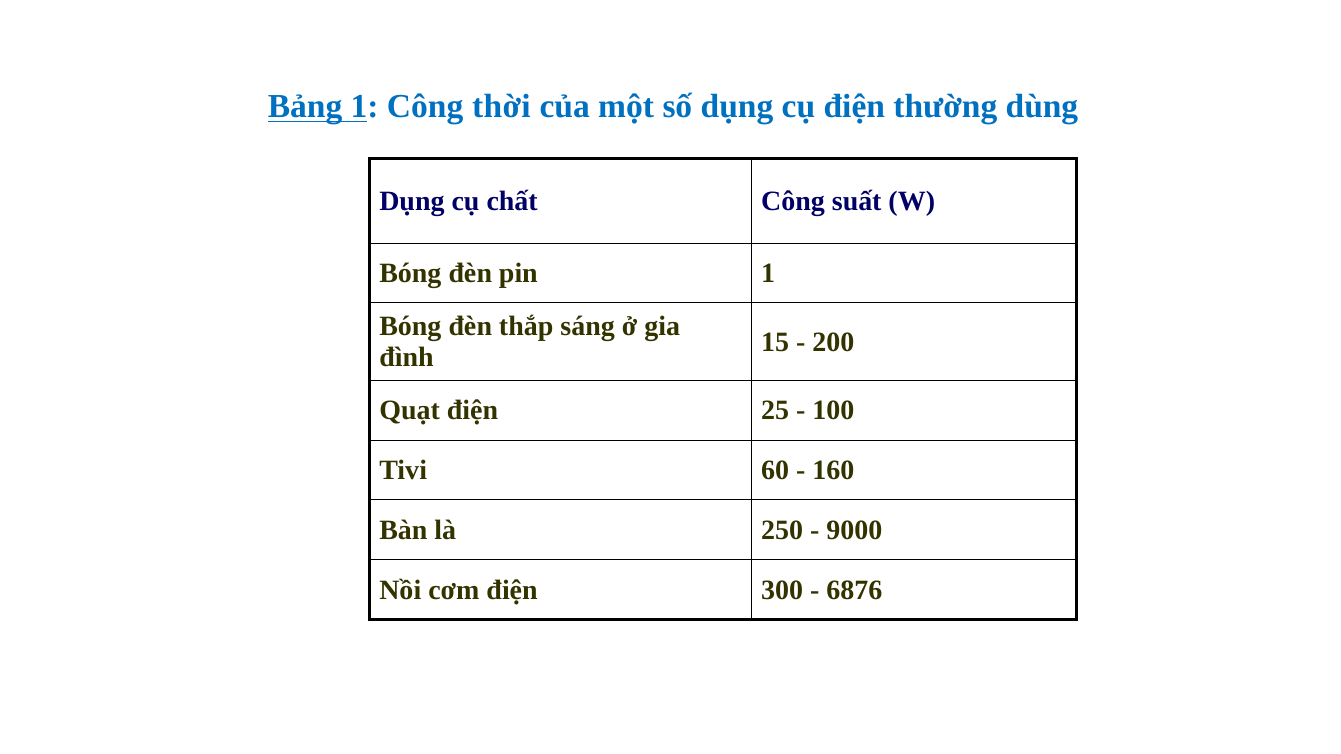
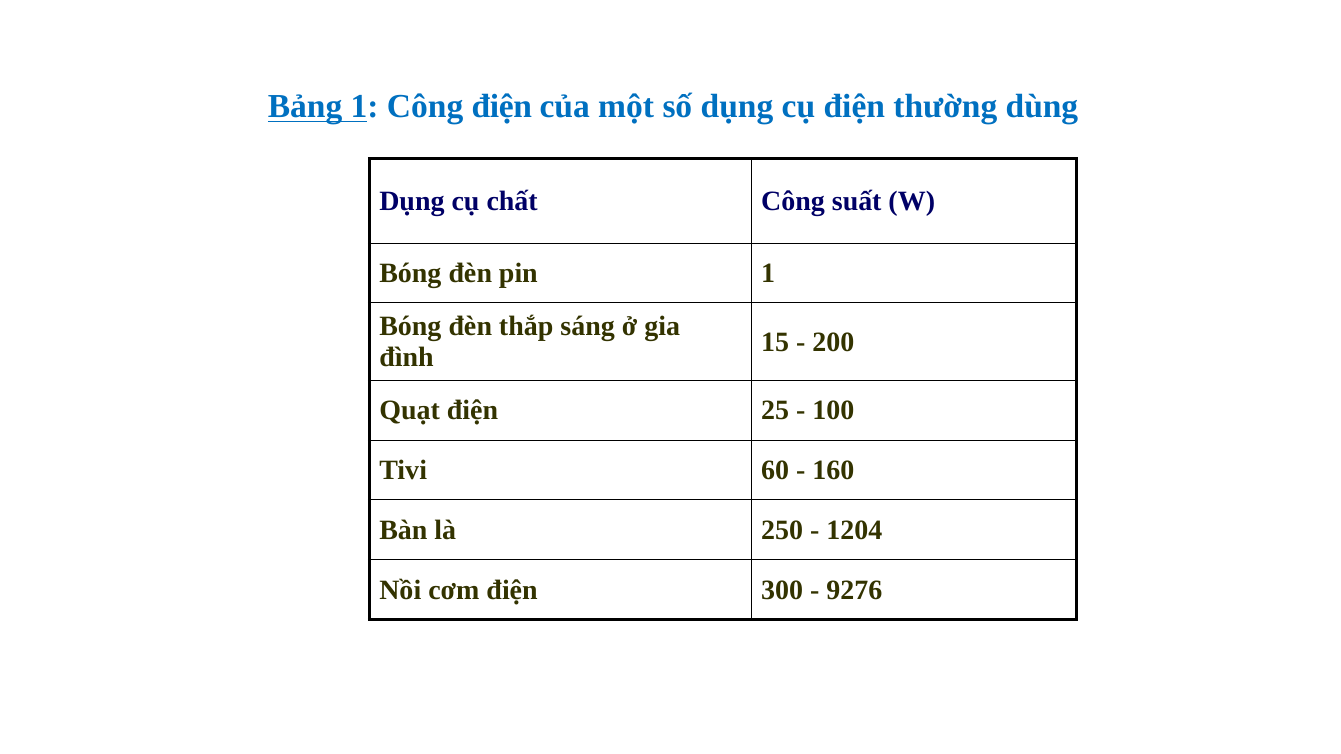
Công thời: thời -> điện (502, 107)
9000: 9000 -> 1204 (854, 530)
6876: 6876 -> 9276 (854, 590)
